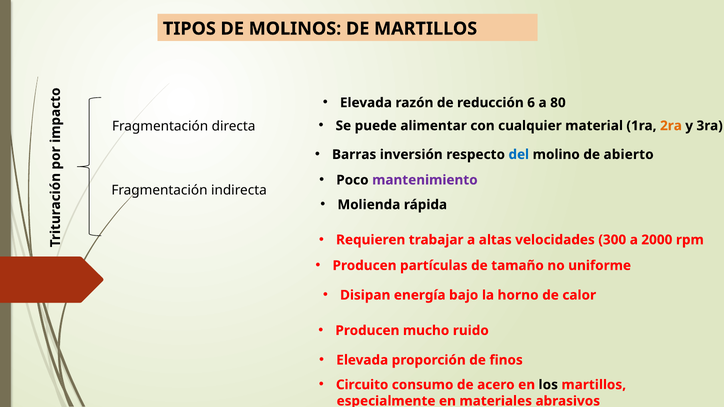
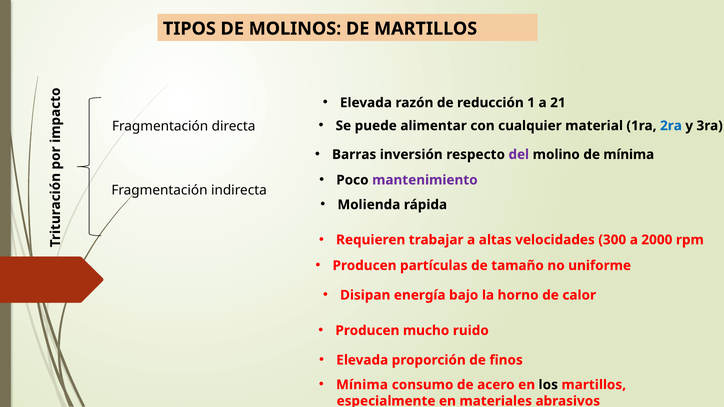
6: 6 -> 1 (531, 103)
80: 80 -> 21 (558, 103)
2ra colour: orange -> blue (671, 126)
del colour: blue -> purple (519, 155)
de abierto: abierto -> mínima (629, 155)
Circuito: Circuito -> Mínima (362, 385)
